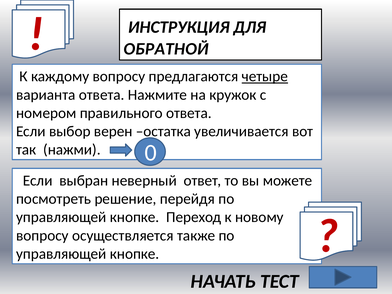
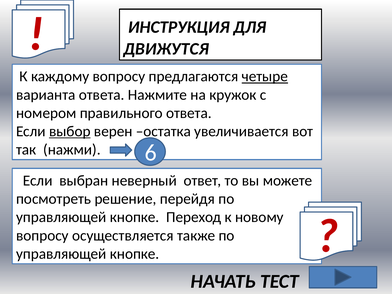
ОБРАТНОЙ: ОБРАТНОЙ -> ДВИЖУТСЯ (166, 49)
выбор underline: none -> present (70, 131)
0: 0 -> 6 (151, 153)
